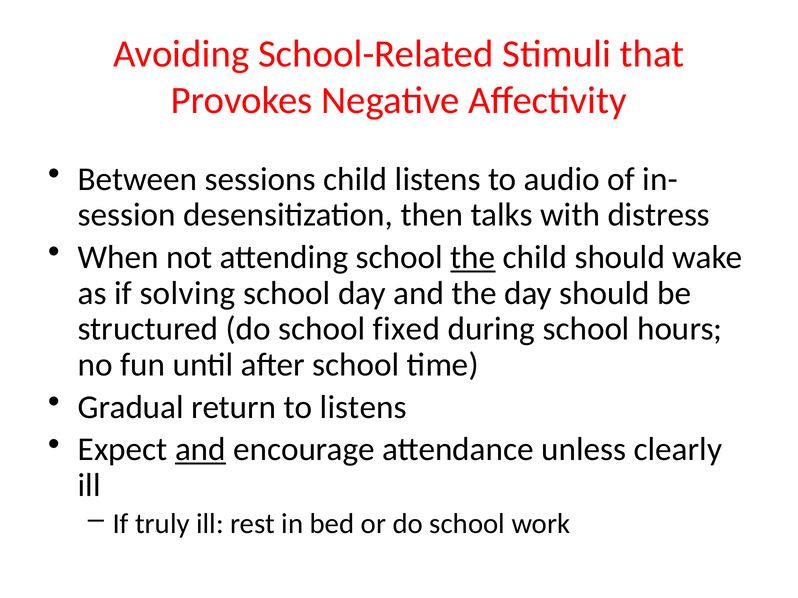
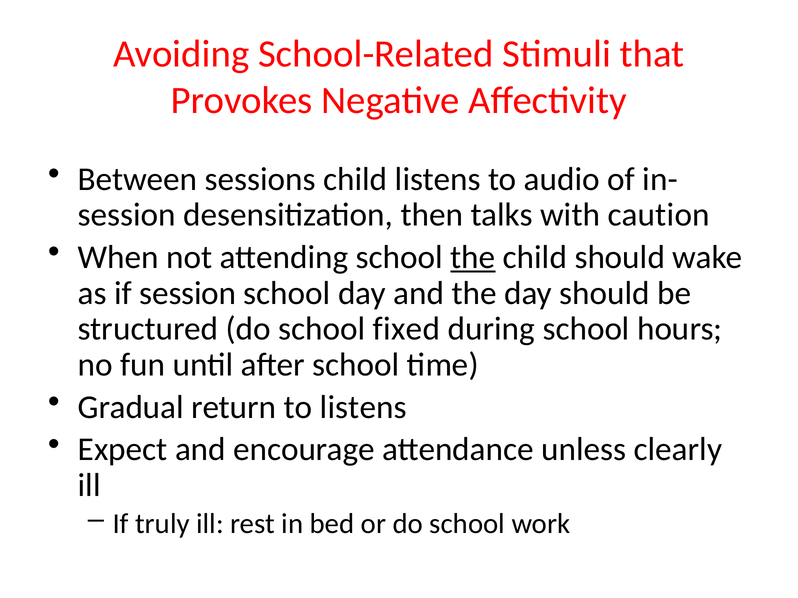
distress: distress -> caution (659, 215)
if solving: solving -> session (188, 293)
and underline: present -> none (200, 450)
